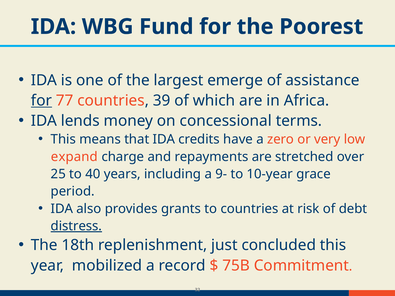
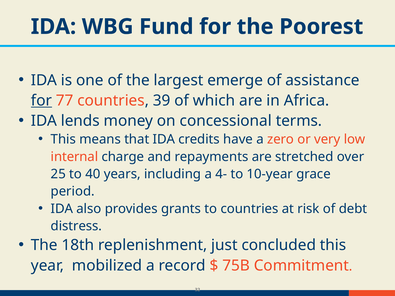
expand: expand -> internal (74, 157)
9-: 9- -> 4- (221, 174)
distress underline: present -> none (76, 226)
